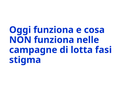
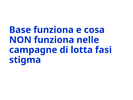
Oggi: Oggi -> Base (20, 30)
